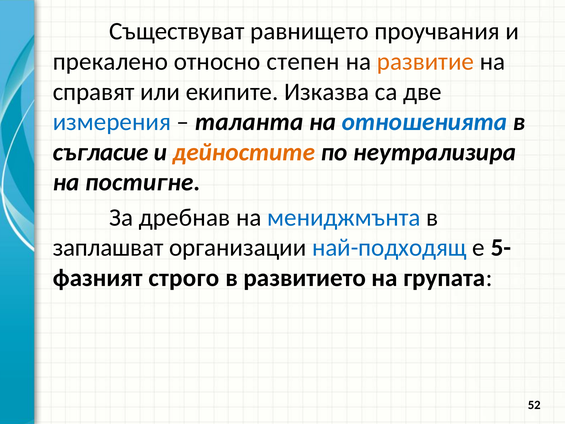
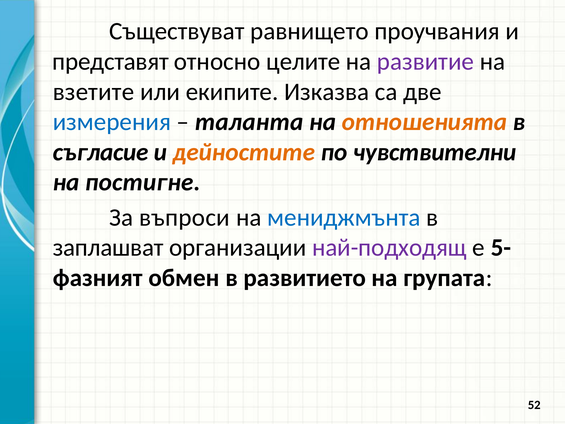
прекалено: прекалено -> представят (111, 61)
степен: степен -> целите (303, 61)
развитие colour: orange -> purple (425, 61)
справят: справят -> взетите (93, 92)
отношенията colour: blue -> orange (424, 122)
неутрализира: неутрализира -> чувствителни (435, 152)
дребнав: дребнав -> въпроси (184, 217)
най-подходящ colour: blue -> purple (389, 247)
строго: строго -> обмен (184, 278)
